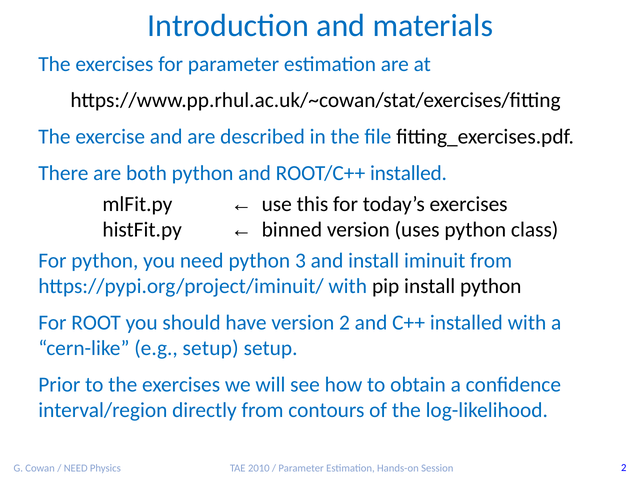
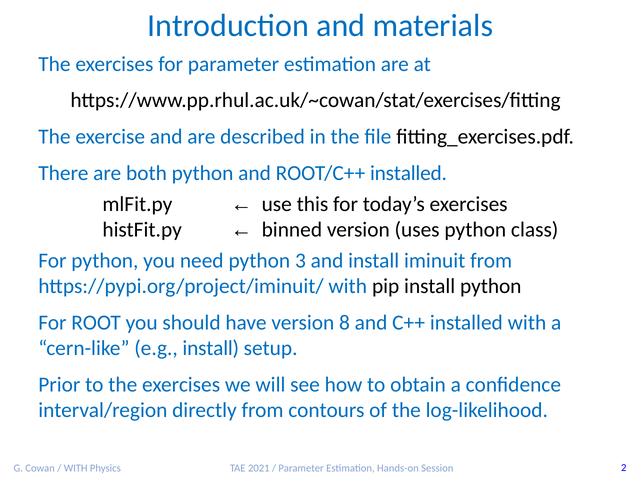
version 2: 2 -> 8 (345, 322)
e.g setup: setup -> install (211, 348)
NEED: NEED -> WITH (76, 468)
2010: 2010 -> 2021 (259, 468)
